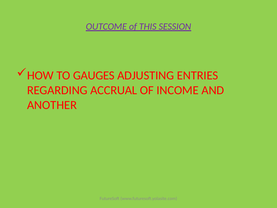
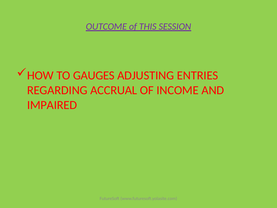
ANOTHER: ANOTHER -> IMPAIRED (52, 105)
